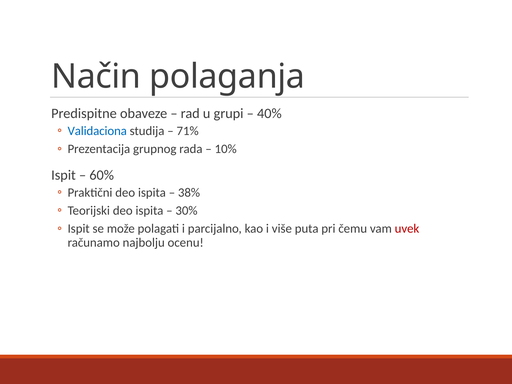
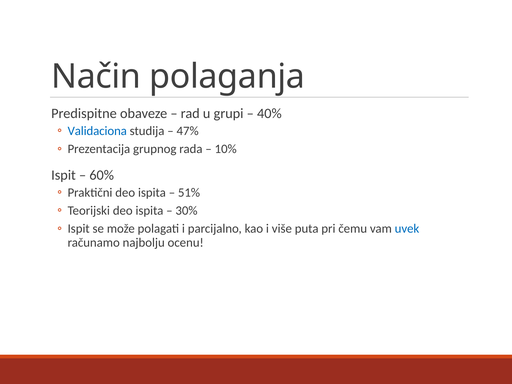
71%: 71% -> 47% (188, 131)
38%: 38% -> 51% (189, 193)
uvek colour: red -> blue (407, 229)
